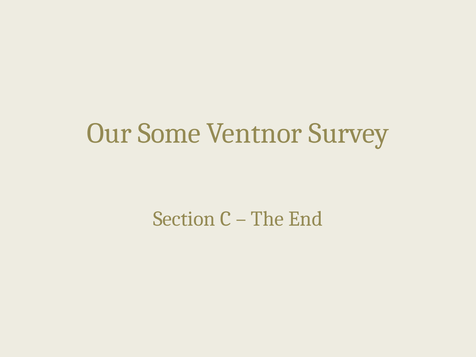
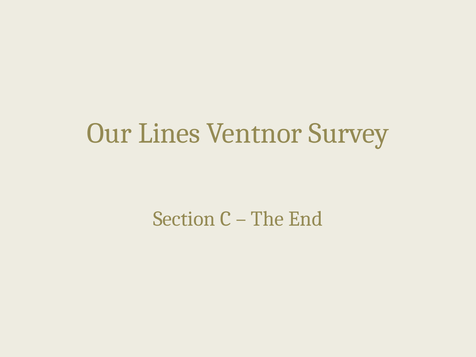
Some: Some -> Lines (169, 133)
